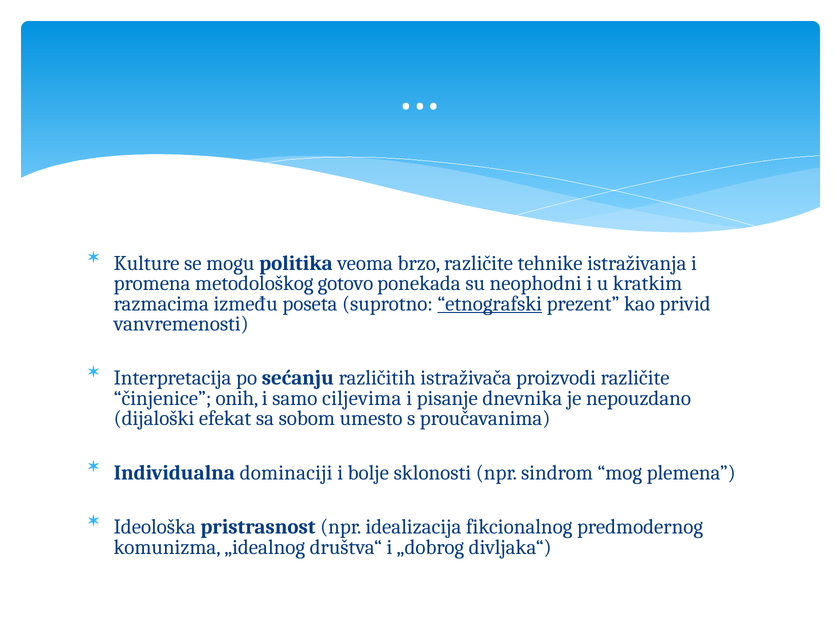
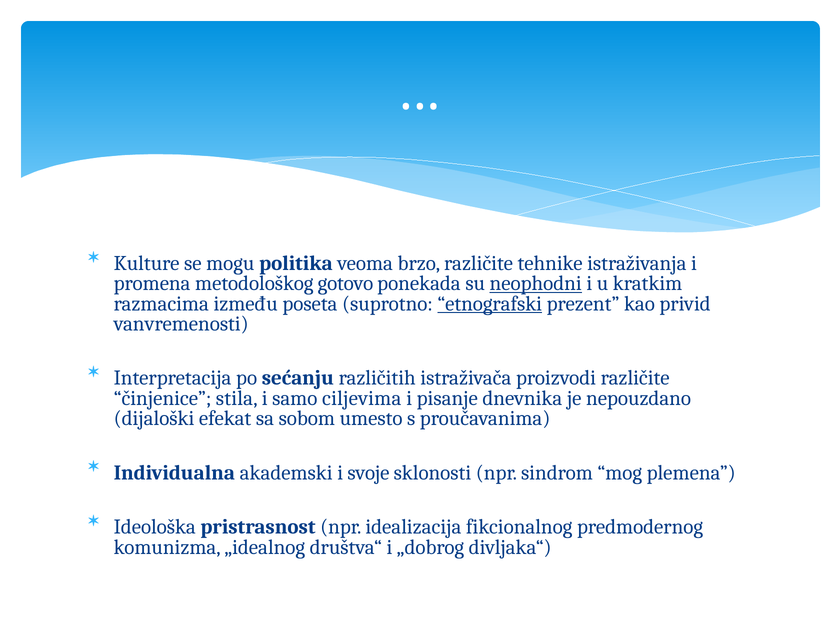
neophodni underline: none -> present (536, 283)
onih: onih -> stila (237, 398)
dominaciji: dominaciji -> akademski (286, 473)
bolje: bolje -> svoje (368, 473)
